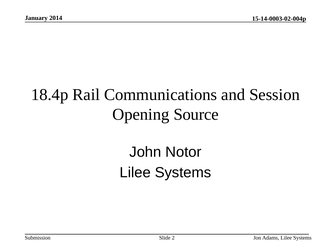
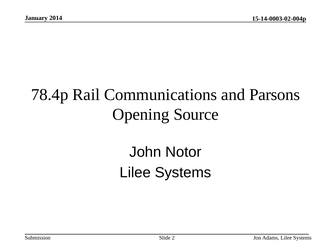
18.4p: 18.4p -> 78.4p (50, 95)
Session: Session -> Parsons (275, 95)
